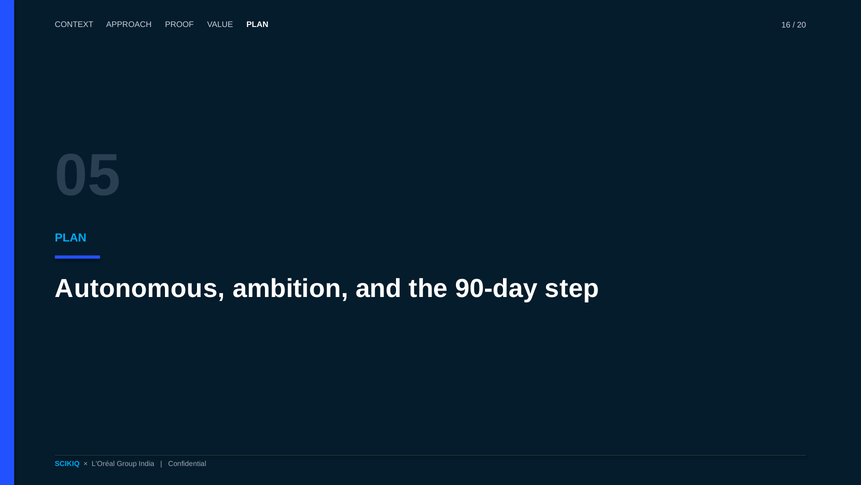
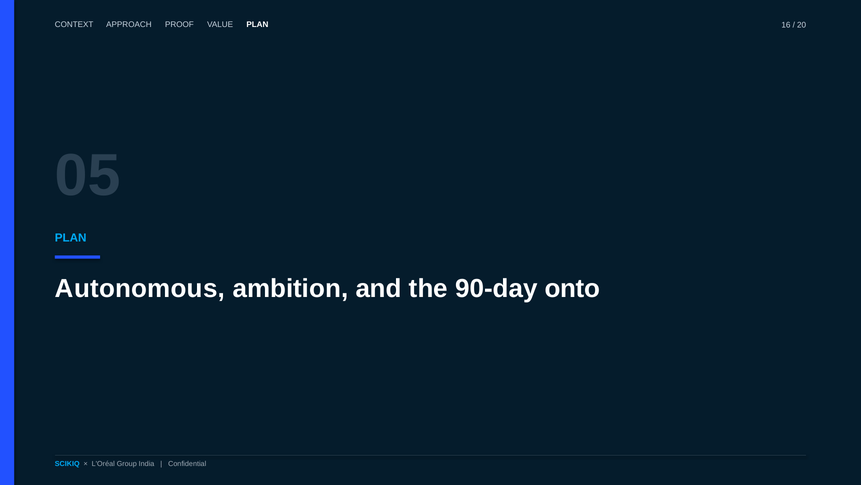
step: step -> onto (572, 288)
